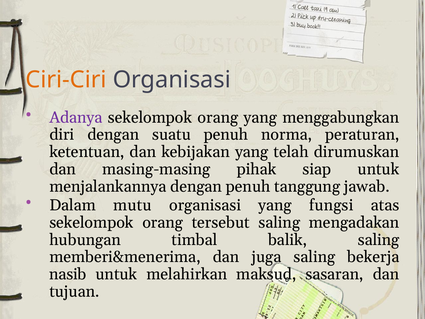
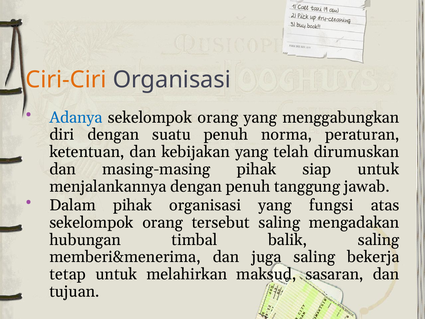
Adanya colour: purple -> blue (76, 117)
Dalam mutu: mutu -> pihak (133, 205)
nasib: nasib -> tetap (68, 274)
